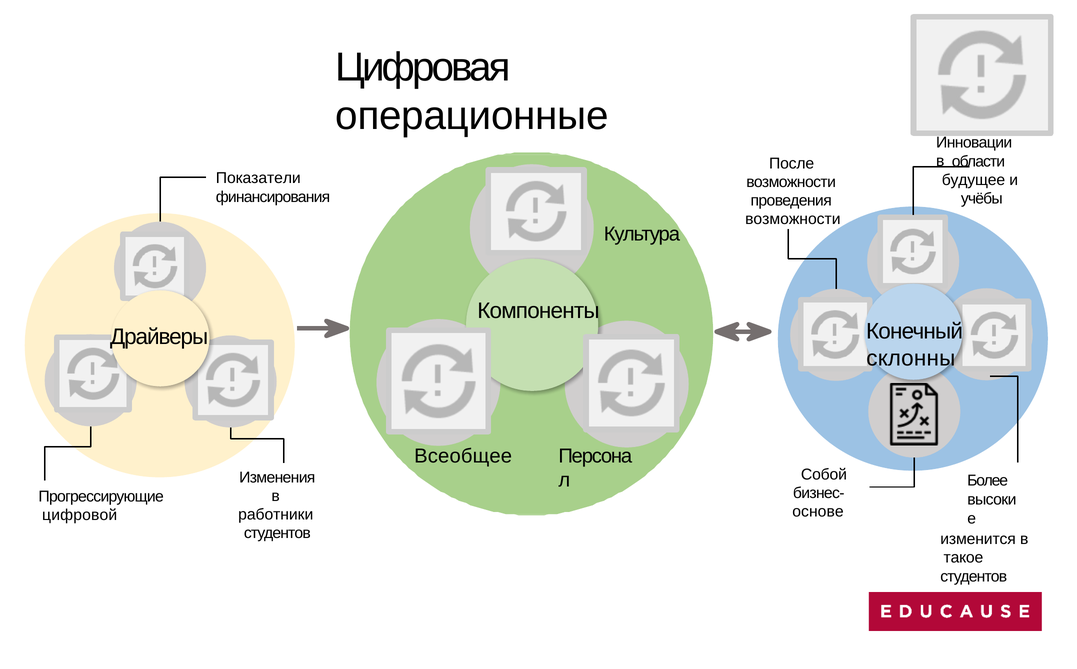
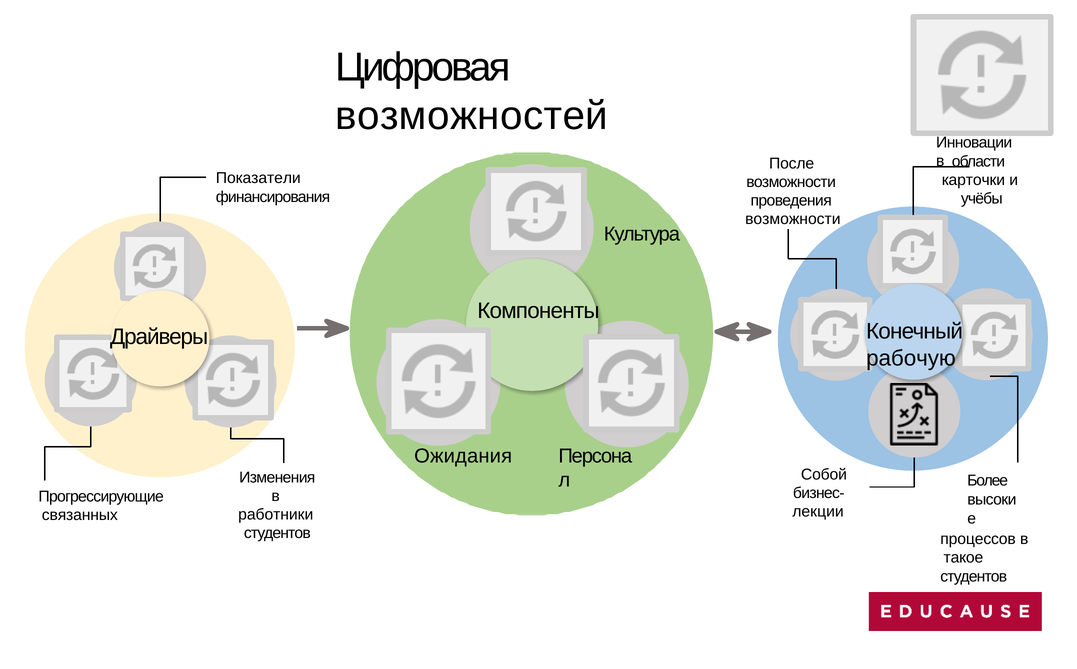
операционные: операционные -> возможностей (472, 116)
будущее: будущее -> карточки (973, 180)
склонны: склонны -> рабочую (911, 358)
Всеобщее: Всеобщее -> Ожидания (463, 456)
основе: основе -> лекции (818, 511)
цифровой: цифровой -> связанных (80, 515)
изменится: изменится -> процессов (978, 539)
